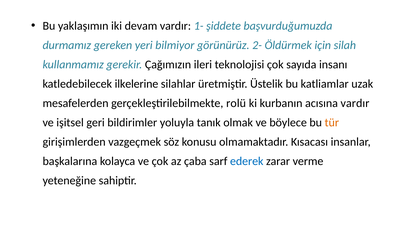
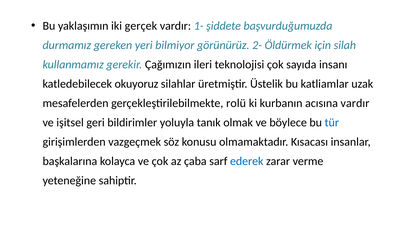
devam: devam -> gerçek (141, 26)
ilkelerine: ilkelerine -> okuyoruz (137, 84)
tür colour: orange -> blue (332, 122)
